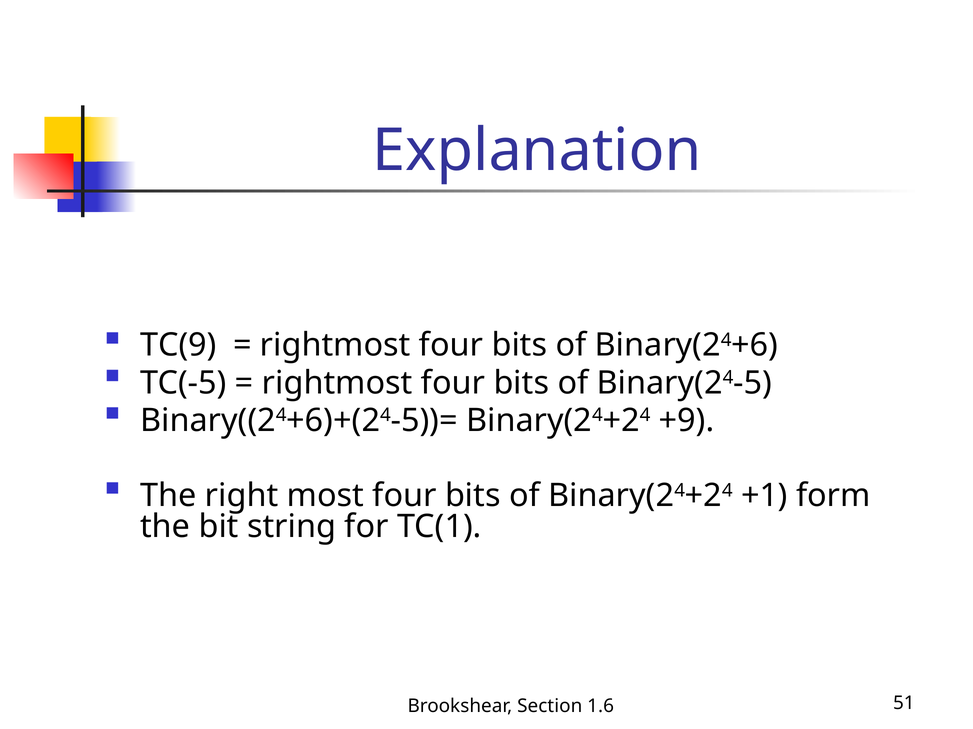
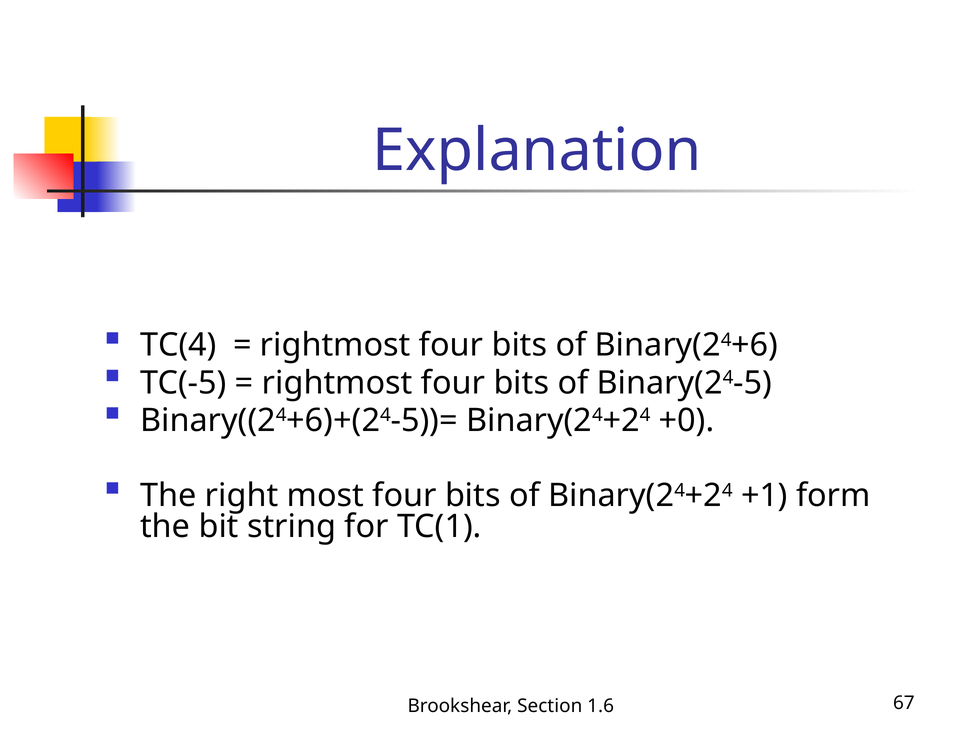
TC(9: TC(9 -> TC(4 (178, 346)
+9: +9 -> +0 (687, 421)
51: 51 -> 67 (904, 704)
